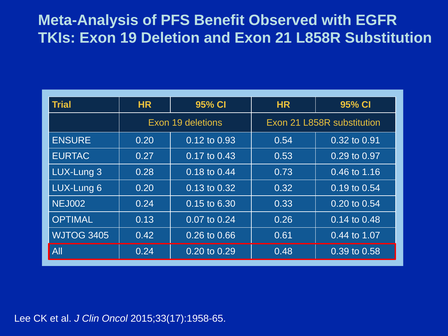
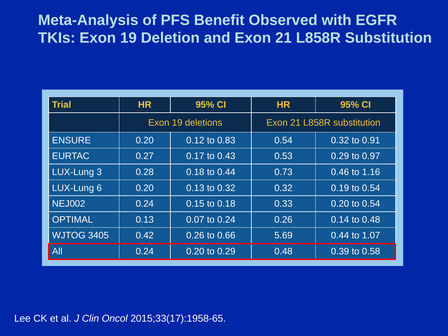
0.93: 0.93 -> 0.83 (226, 140)
to 6.30: 6.30 -> 0.18 (226, 204)
0.61: 0.61 -> 5.69 (283, 236)
